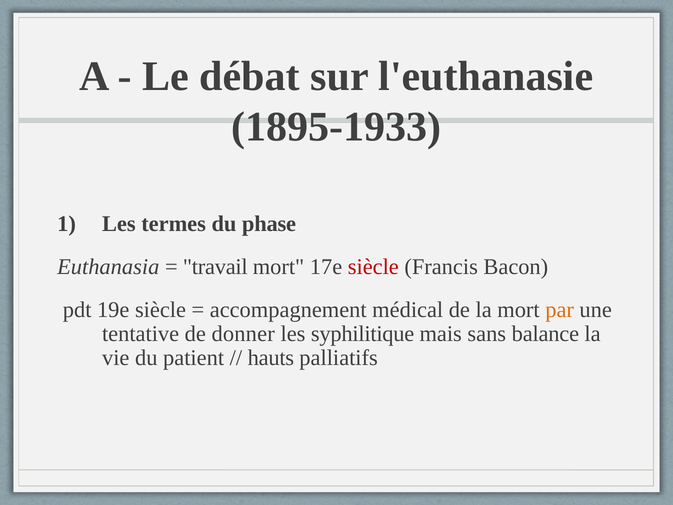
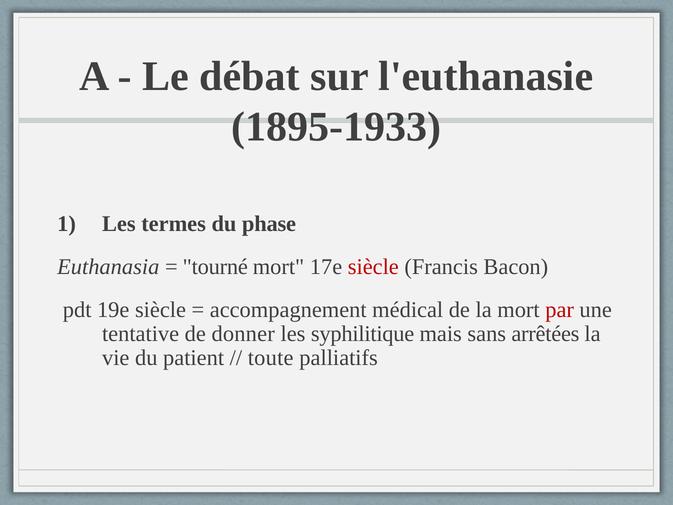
travail: travail -> tourné (215, 267)
par colour: orange -> red (560, 309)
balance: balance -> arrêtées (545, 334)
hauts: hauts -> toute (271, 358)
